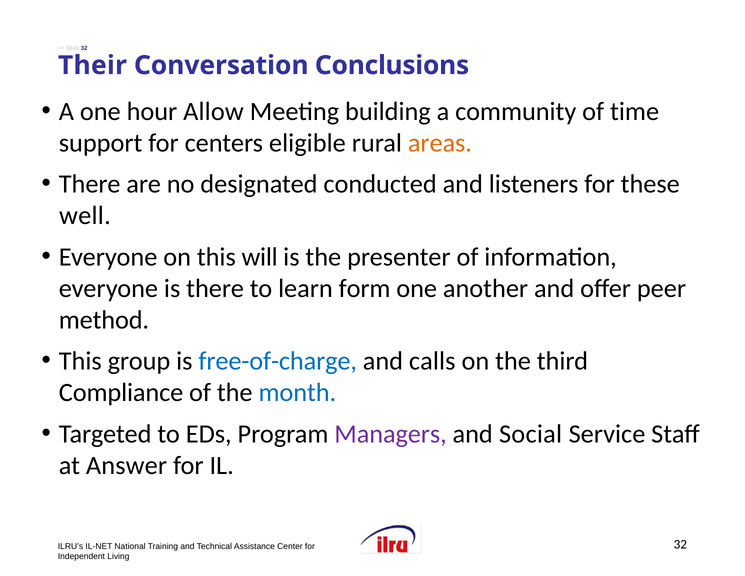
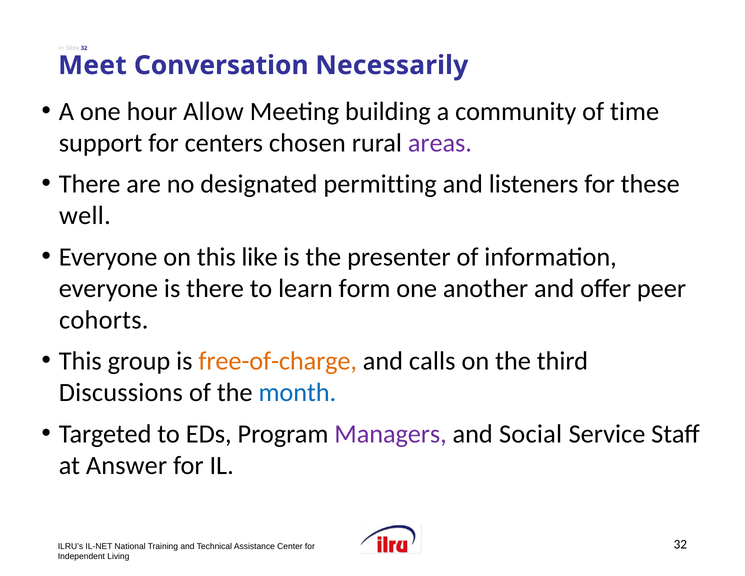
Their: Their -> Meet (92, 65)
Conclusions: Conclusions -> Necessarily (392, 65)
eligible: eligible -> chosen (307, 143)
areas colour: orange -> purple (440, 143)
conducted: conducted -> permitting (380, 184)
will: will -> like (260, 257)
method: method -> cohorts (104, 320)
free-of-charge colour: blue -> orange (278, 361)
Compliance: Compliance -> Discussions (121, 393)
